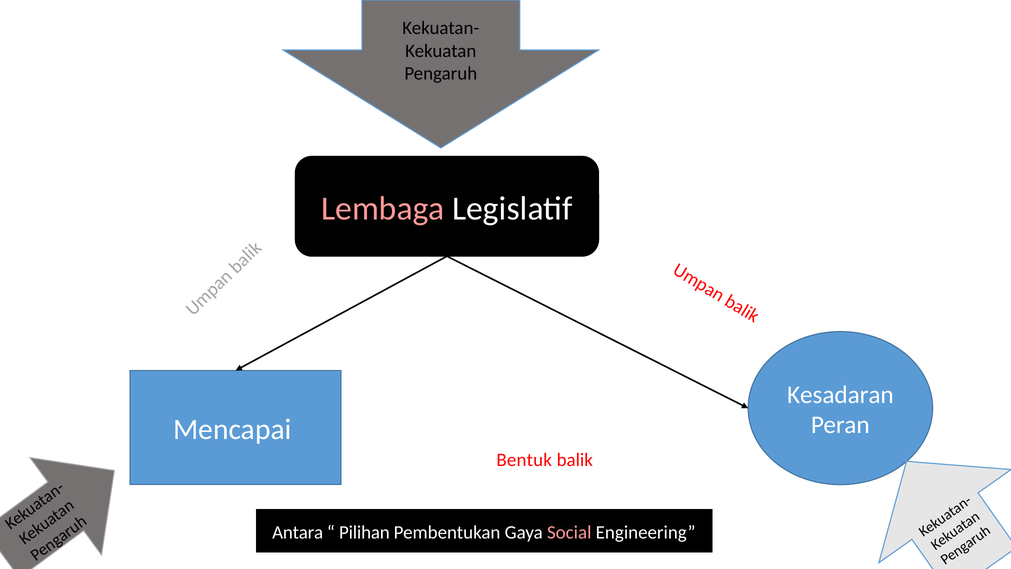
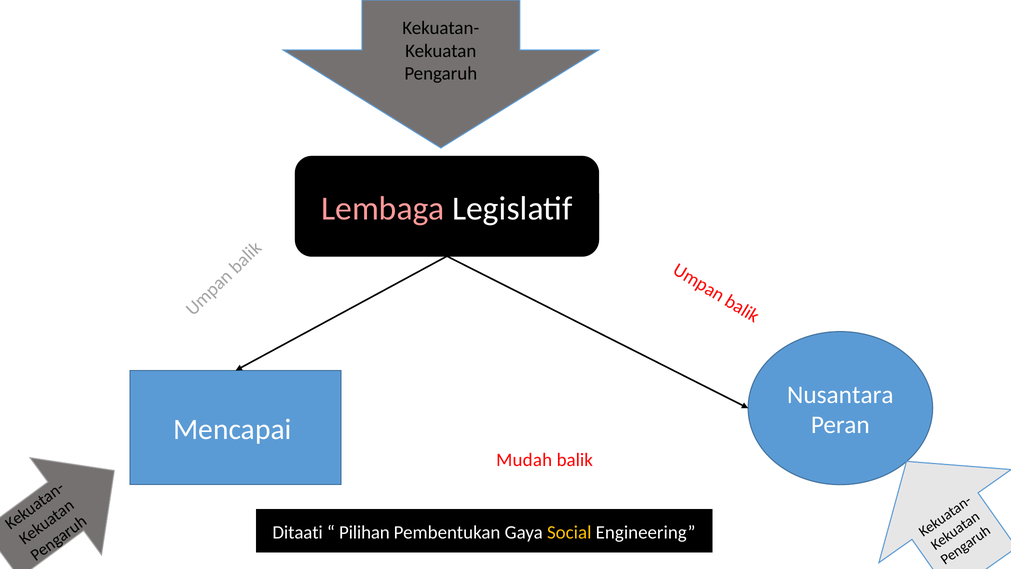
Kesadaran: Kesadaran -> Nusantara (840, 394)
Bentuk: Bentuk -> Mudah (524, 460)
Antara: Antara -> Ditaati (298, 532)
Social colour: pink -> yellow (569, 532)
